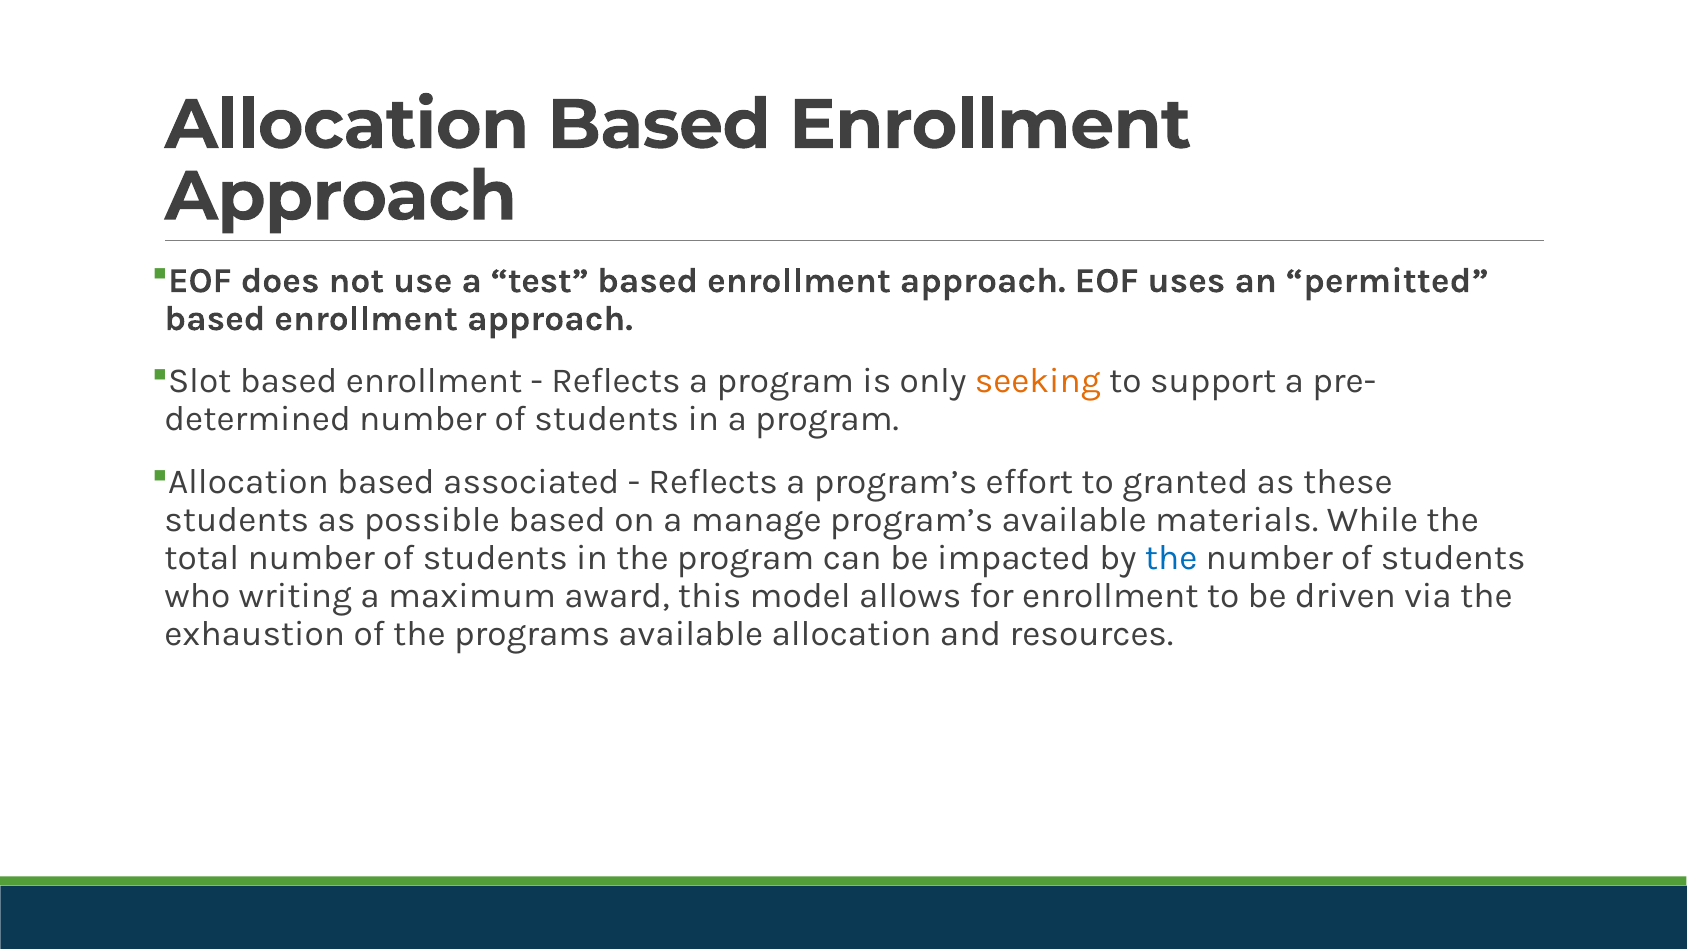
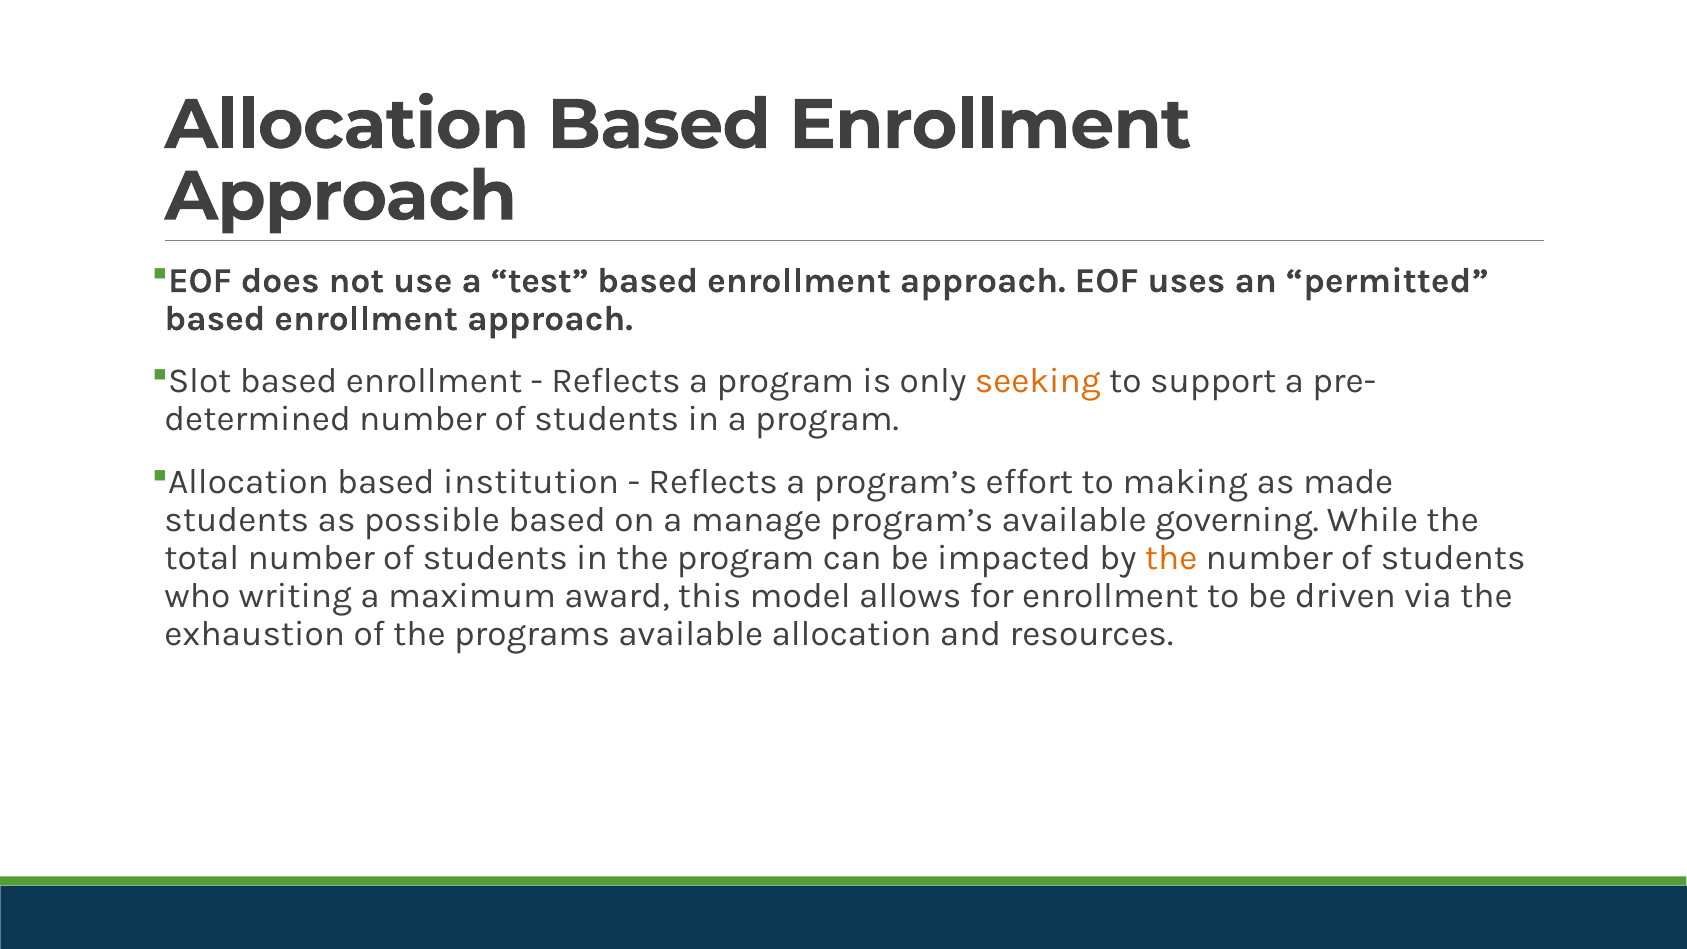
associated: associated -> institution (531, 482)
granted: granted -> making (1185, 482)
these: these -> made (1348, 482)
materials: materials -> governing (1237, 519)
the colour: blue -> orange (1171, 557)
